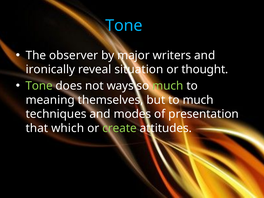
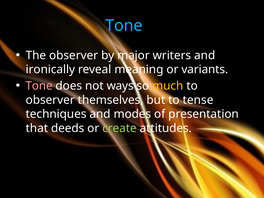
situation: situation -> meaning (139, 69)
thought: thought -> variants (205, 69)
Tone colour: light green -> pink (39, 86)
much colour: light green -> yellow (168, 86)
meaning: meaning -> observer (50, 100)
to much: much -> tense (198, 100)
which: which -> deeds (68, 128)
